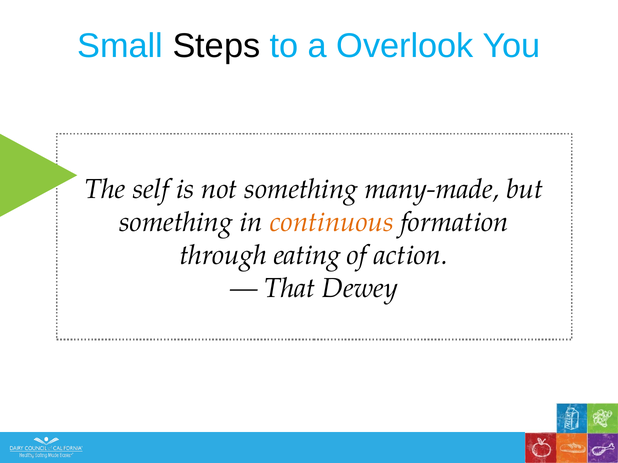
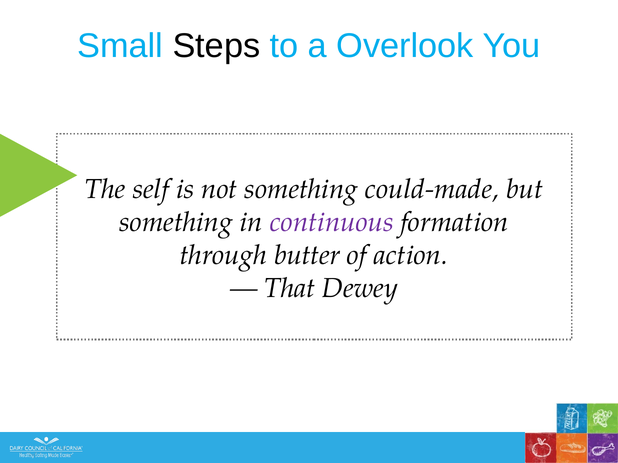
many-made: many-made -> could-made (432, 189)
continuous colour: orange -> purple (332, 222)
eating: eating -> butter (307, 255)
